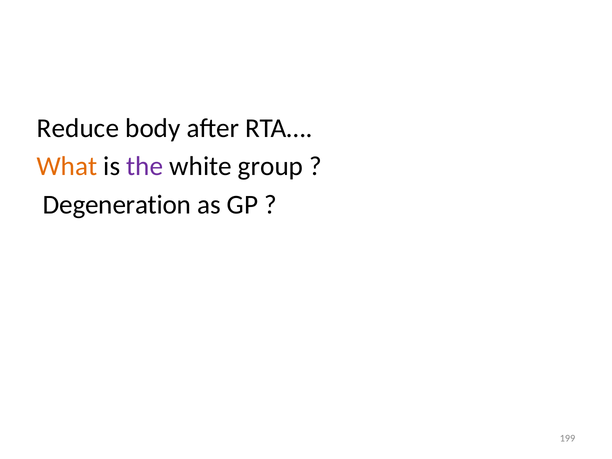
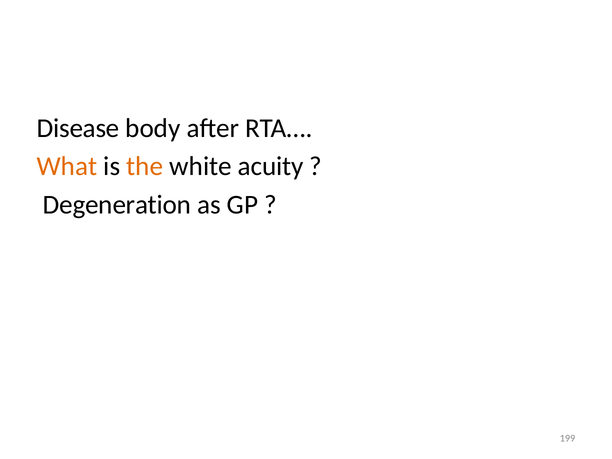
Reduce: Reduce -> Disease (78, 128)
the colour: purple -> orange (145, 166)
group: group -> acuity (271, 166)
